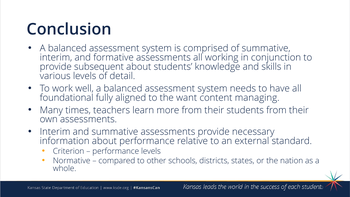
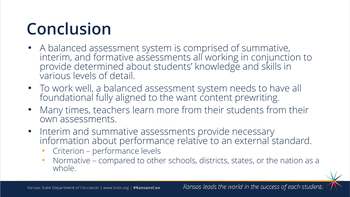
subsequent: subsequent -> determined (99, 67)
managing: managing -> prewriting (257, 98)
